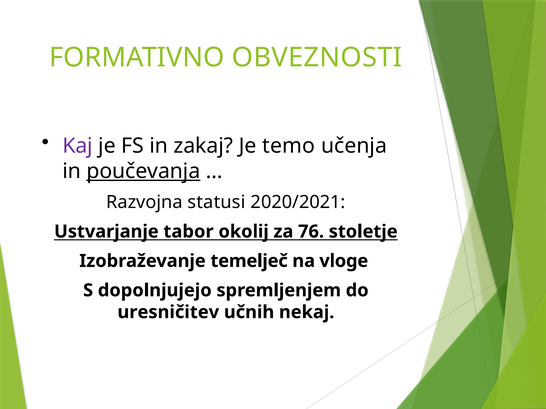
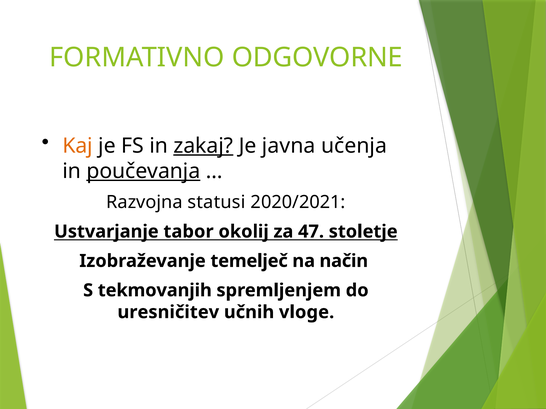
OBVEZNOSTI: OBVEZNOSTI -> ODGOVORNE (317, 57)
Kaj colour: purple -> orange (78, 146)
zakaj underline: none -> present (203, 146)
temo: temo -> javna (289, 146)
76: 76 -> 47 (311, 232)
vloge: vloge -> način (344, 261)
dopolnjujejo: dopolnjujejo -> tekmovanjih (155, 291)
nekaj: nekaj -> vloge (307, 313)
